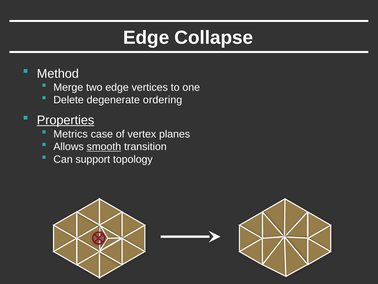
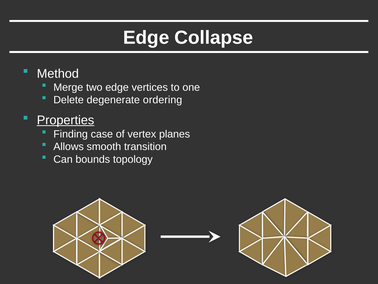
Metrics: Metrics -> Finding (71, 134)
smooth underline: present -> none (104, 146)
support: support -> bounds (93, 159)
